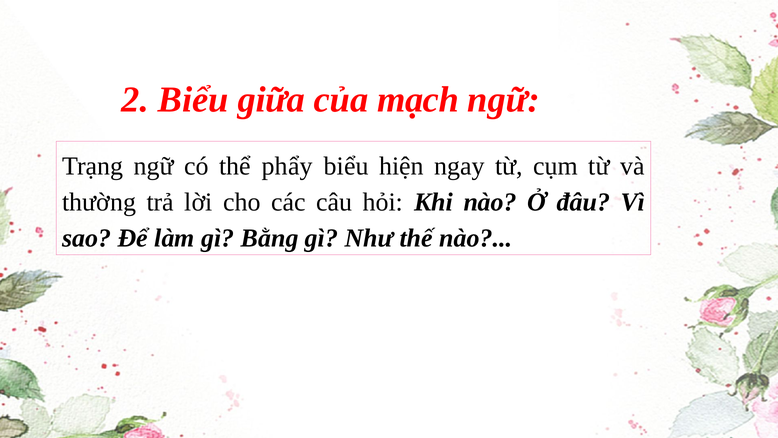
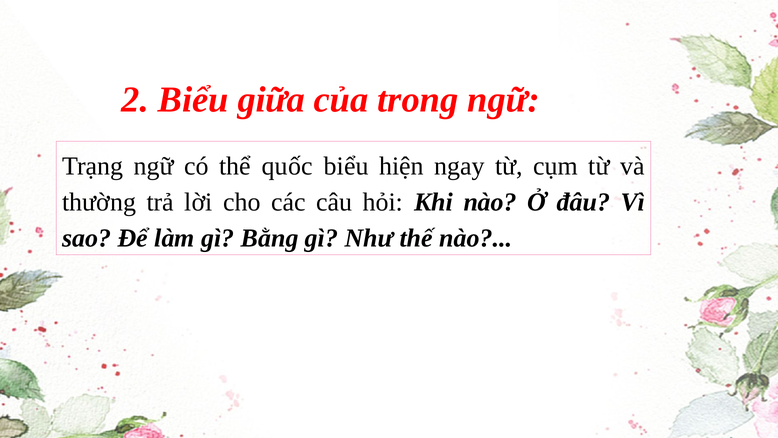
mạch: mạch -> trong (418, 100)
phẩy: phẩy -> quốc (287, 166)
